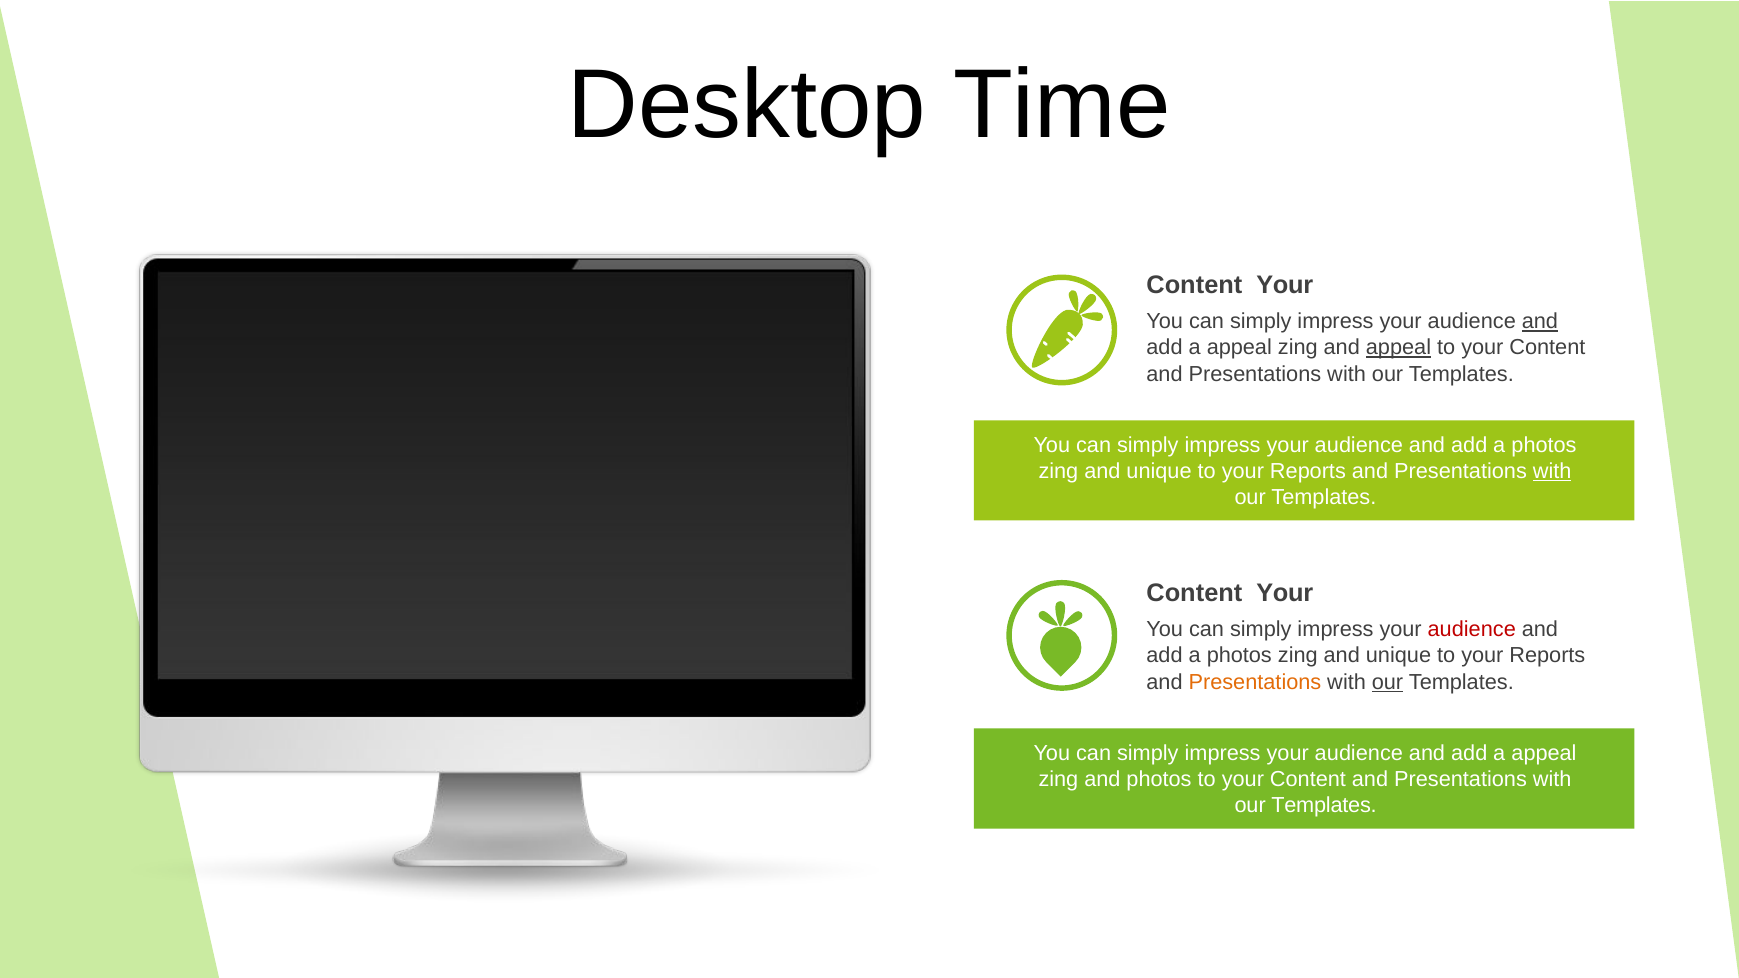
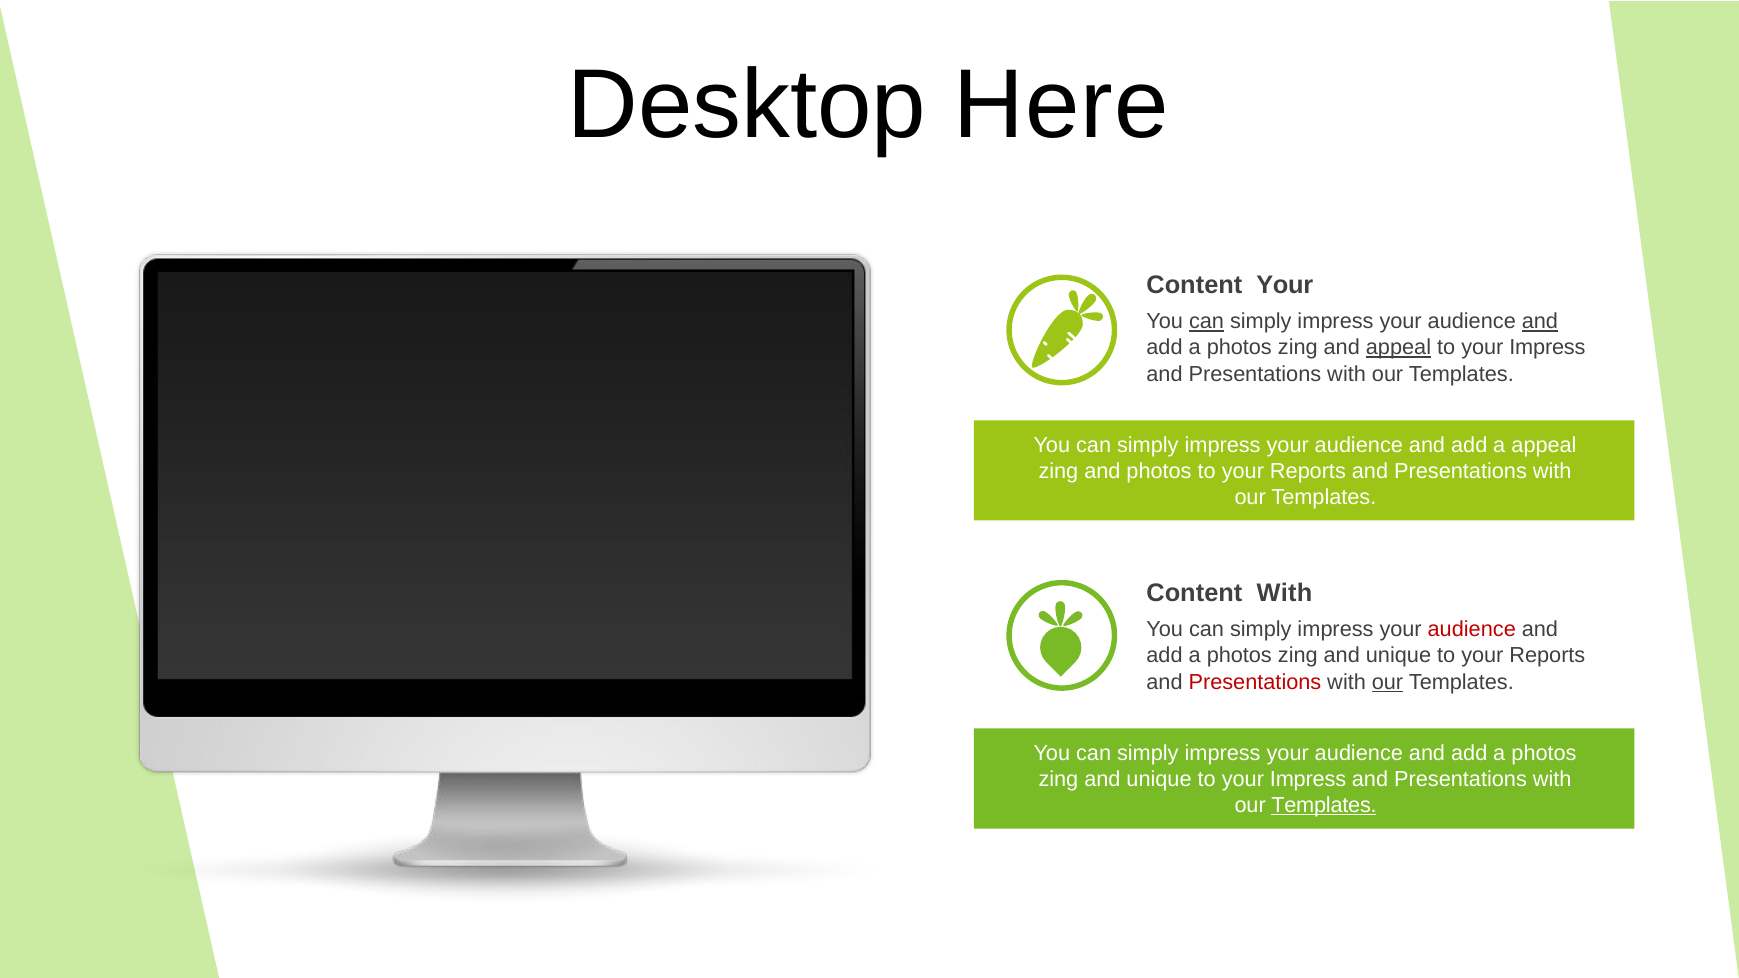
Time: Time -> Here (1061, 105)
can underline: none -> present (1207, 322)
appeal: appeal -> photos (1239, 348)
Content: Content -> Impress (1547, 348)
photos: photos -> appeal (1544, 445)
unique: unique -> photos (1159, 471)
with underline: present -> none (1552, 471)
Your: Your -> With (1285, 594)
Presentations colour: orange -> red (1255, 682)
appeal: appeal -> photos (1544, 753)
photos: photos -> unique (1159, 779)
Content: Content -> Impress (1308, 779)
Templates underline: none -> present (1324, 805)
